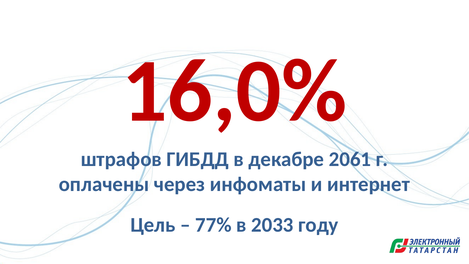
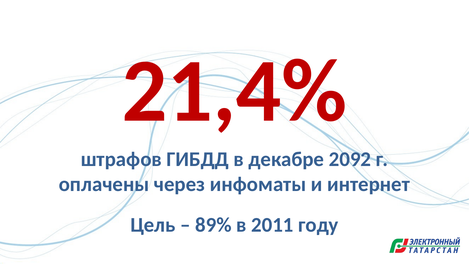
16,0%: 16,0% -> 21,4% (234, 91)
2061: 2061 -> 2092 (350, 159)
77%: 77% -> 89% (213, 225)
2033: 2033 -> 2011 (272, 225)
